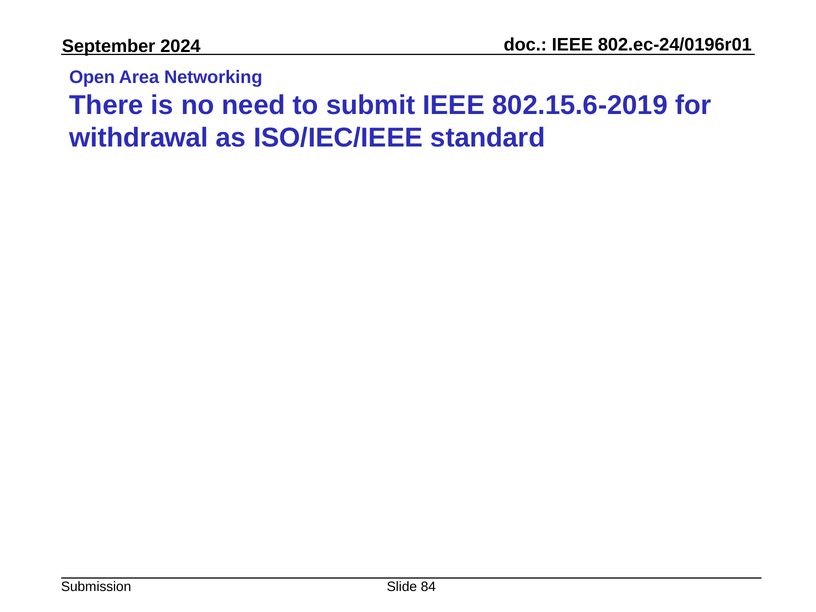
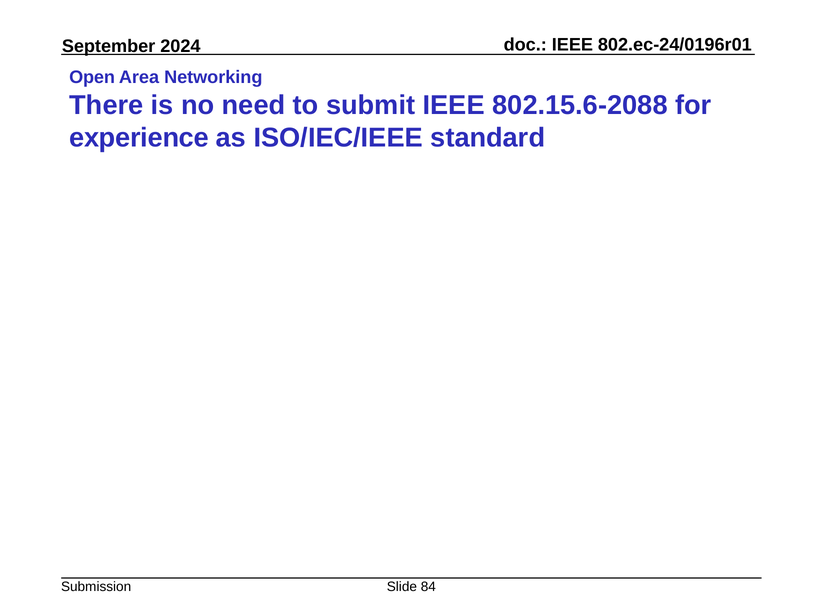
802.15.6-2019: 802.15.6-2019 -> 802.15.6-2088 (580, 105)
withdrawal: withdrawal -> experience (139, 138)
